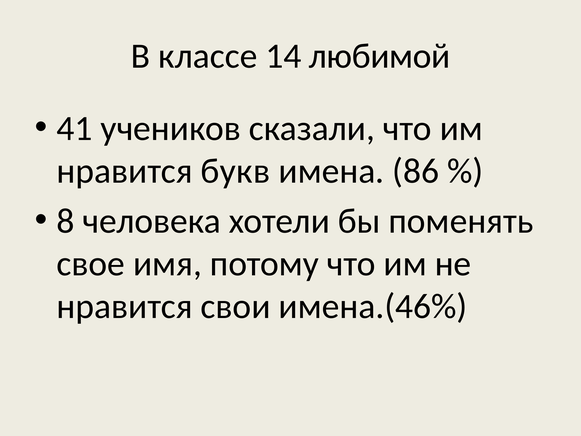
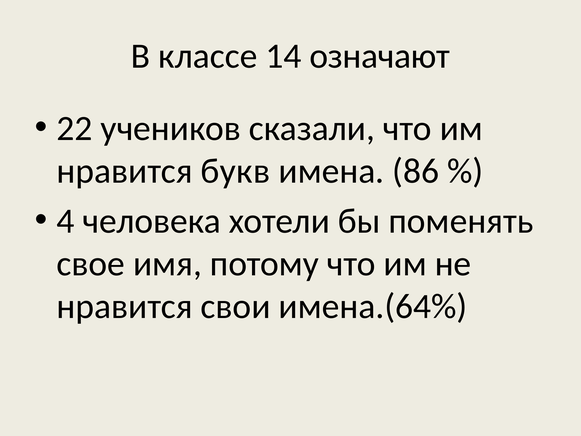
любимой: любимой -> означают (380, 56)
41: 41 -> 22 (75, 128)
8: 8 -> 4 (66, 221)
имена.(46%: имена.(46% -> имена.(64% (373, 306)
